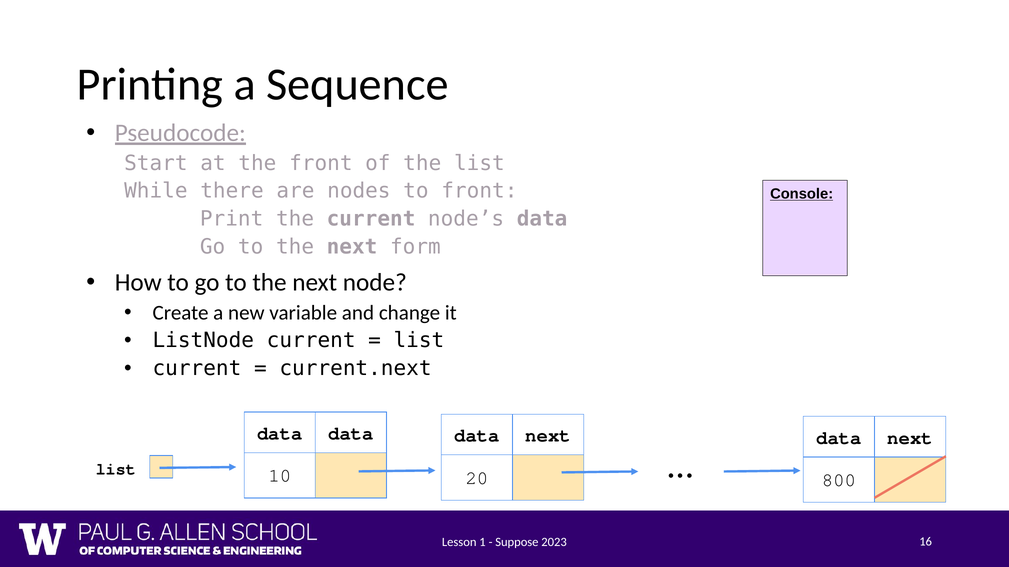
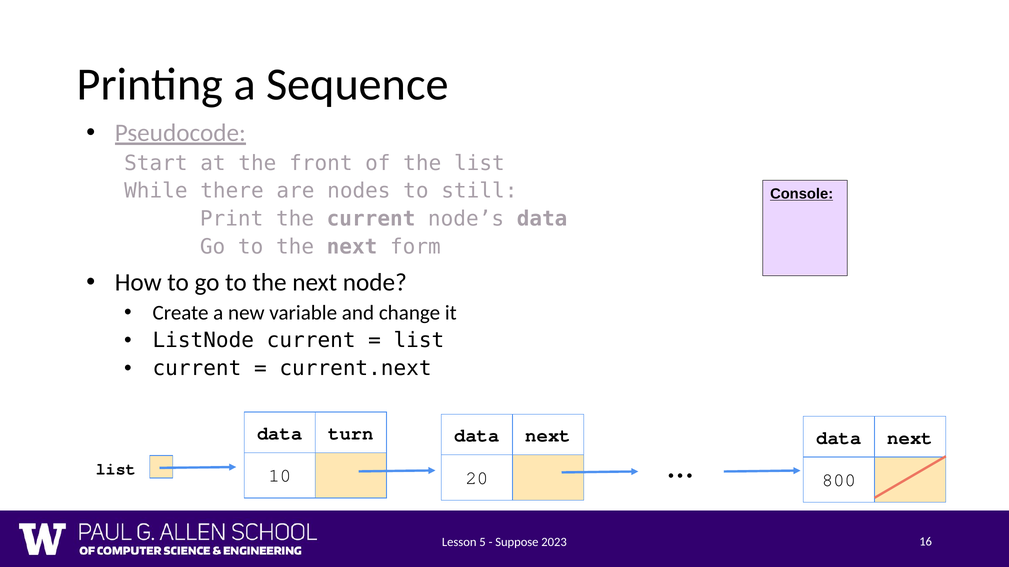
to front: front -> still (479, 191)
data data: data -> turn (351, 434)
1: 1 -> 5 (483, 542)
